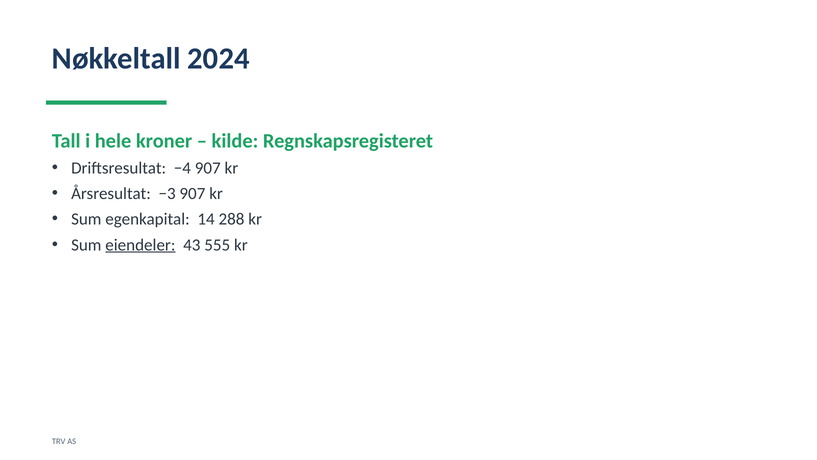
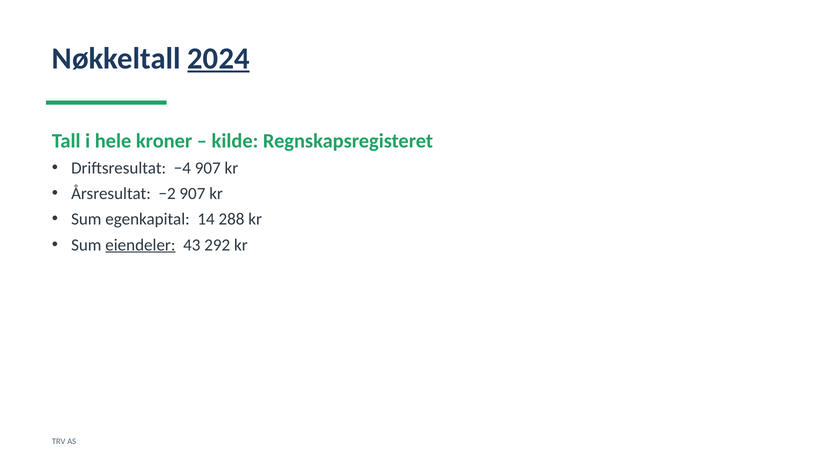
2024 underline: none -> present (219, 58)
−3: −3 -> −2 (167, 194)
555: 555 -> 292 (217, 245)
